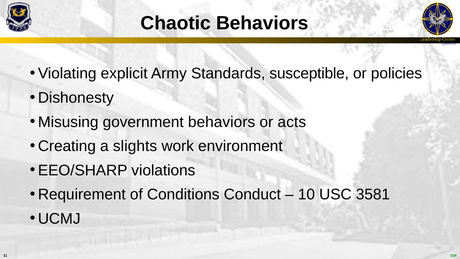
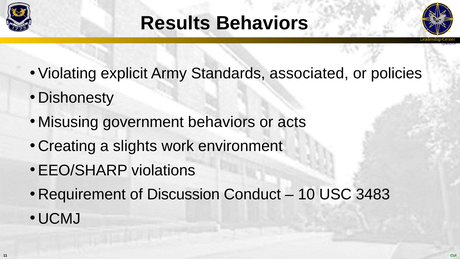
Chaotic: Chaotic -> Results (176, 23)
susceptible: susceptible -> associated (309, 74)
Conditions: Conditions -> Discussion (183, 194)
3581: 3581 -> 3483 (373, 194)
